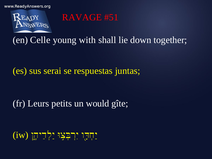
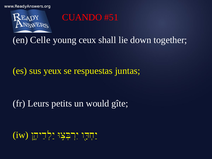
RAVAGE: RAVAGE -> CUANDO (82, 17)
with: with -> ceux (87, 40)
serai: serai -> yeux (53, 71)
